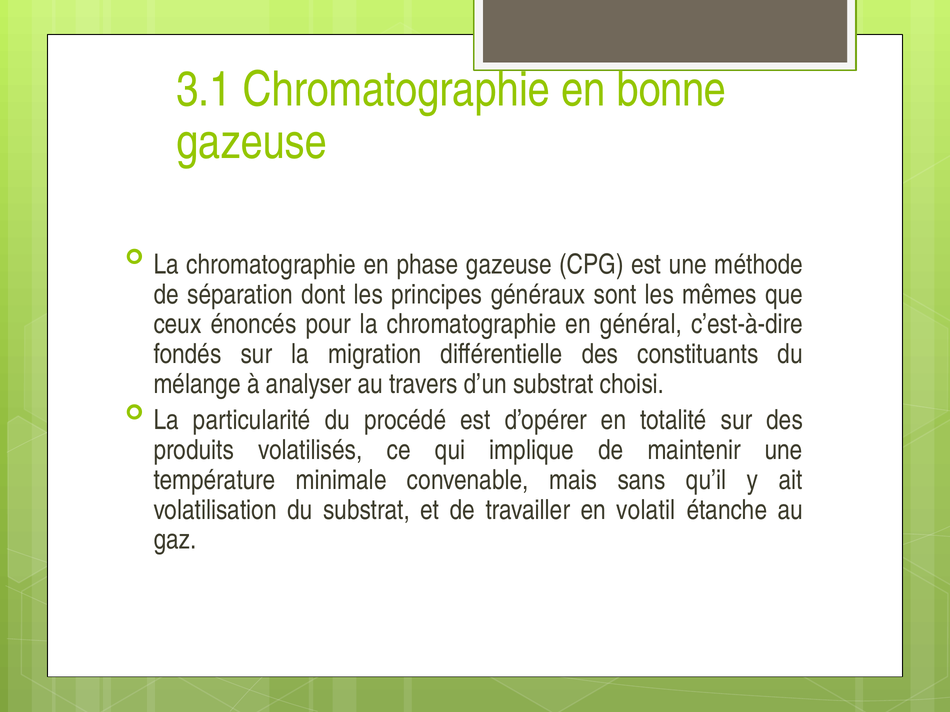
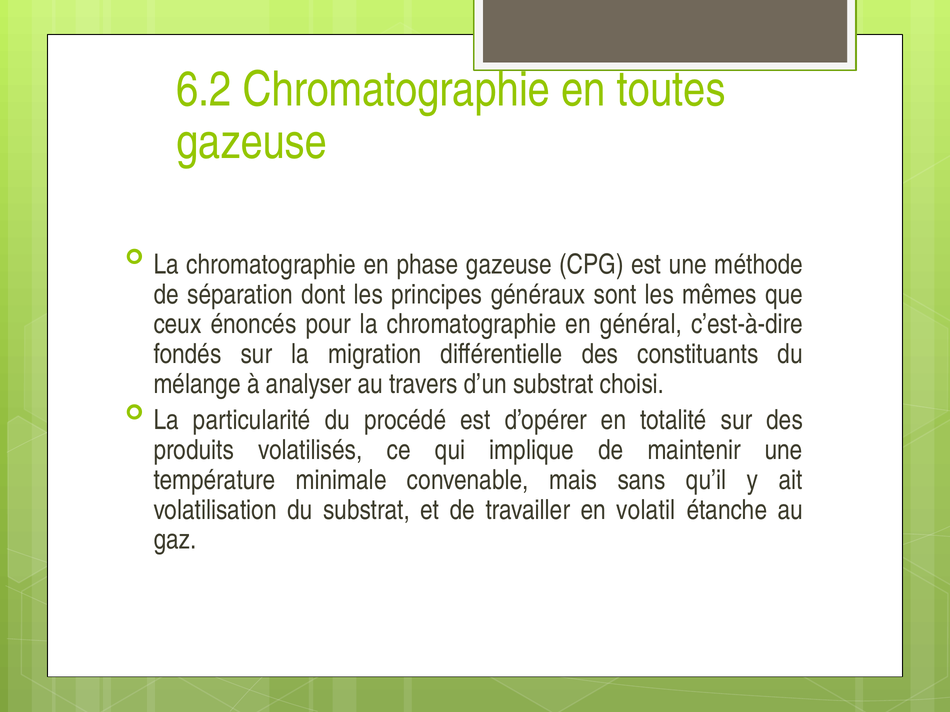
3.1: 3.1 -> 6.2 (204, 90)
bonne: bonne -> toutes (671, 90)
